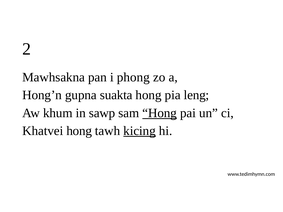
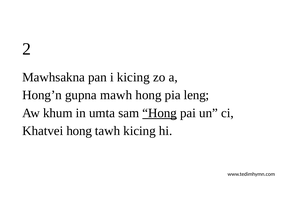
i phong: phong -> kicing (133, 77)
suakta: suakta -> mawh (116, 95)
sawp: sawp -> umta (102, 113)
kicing underline: present -> none (140, 131)
